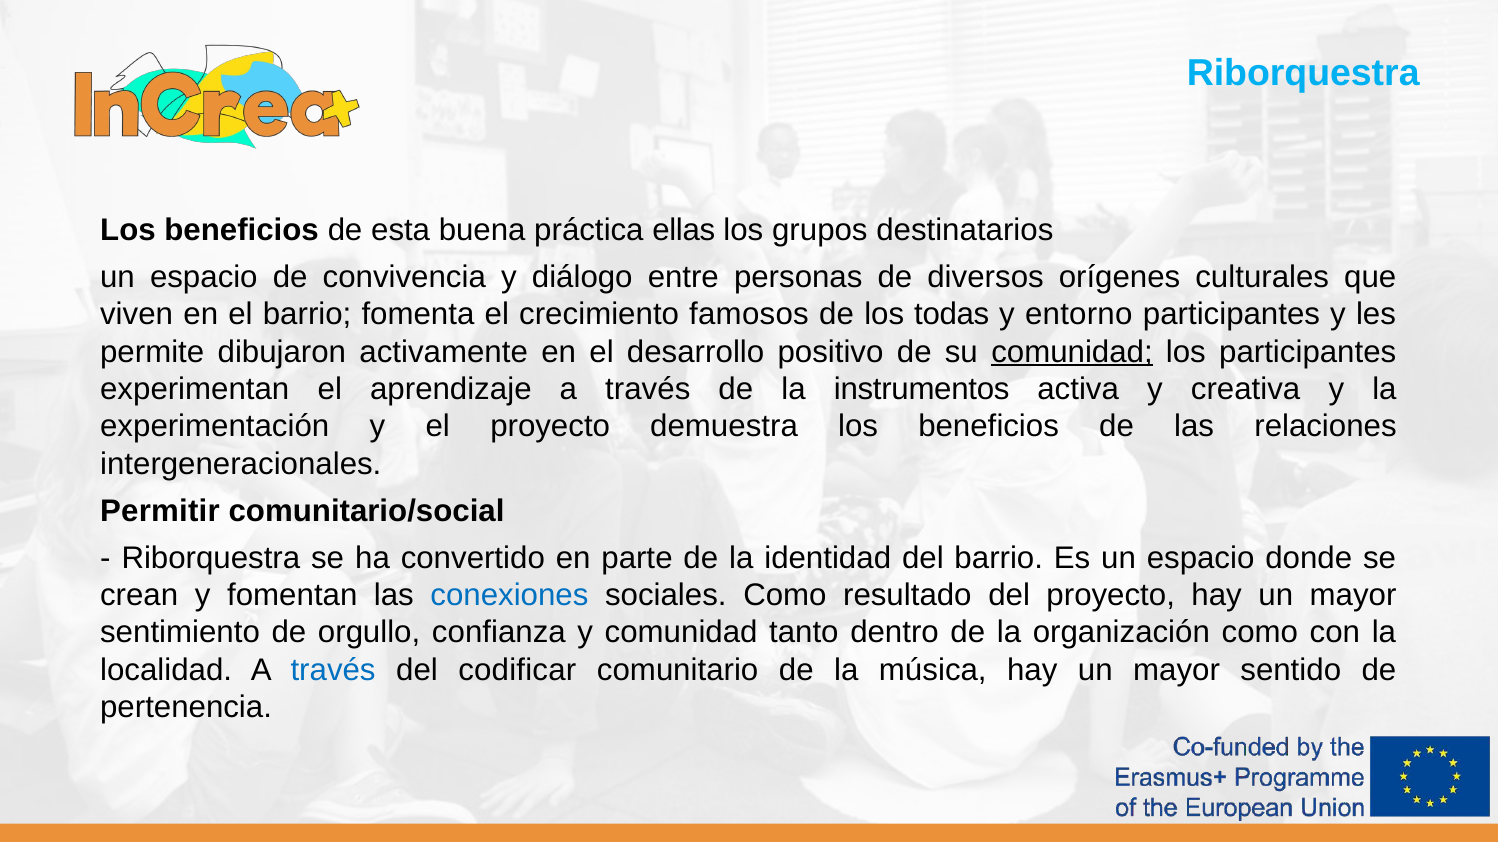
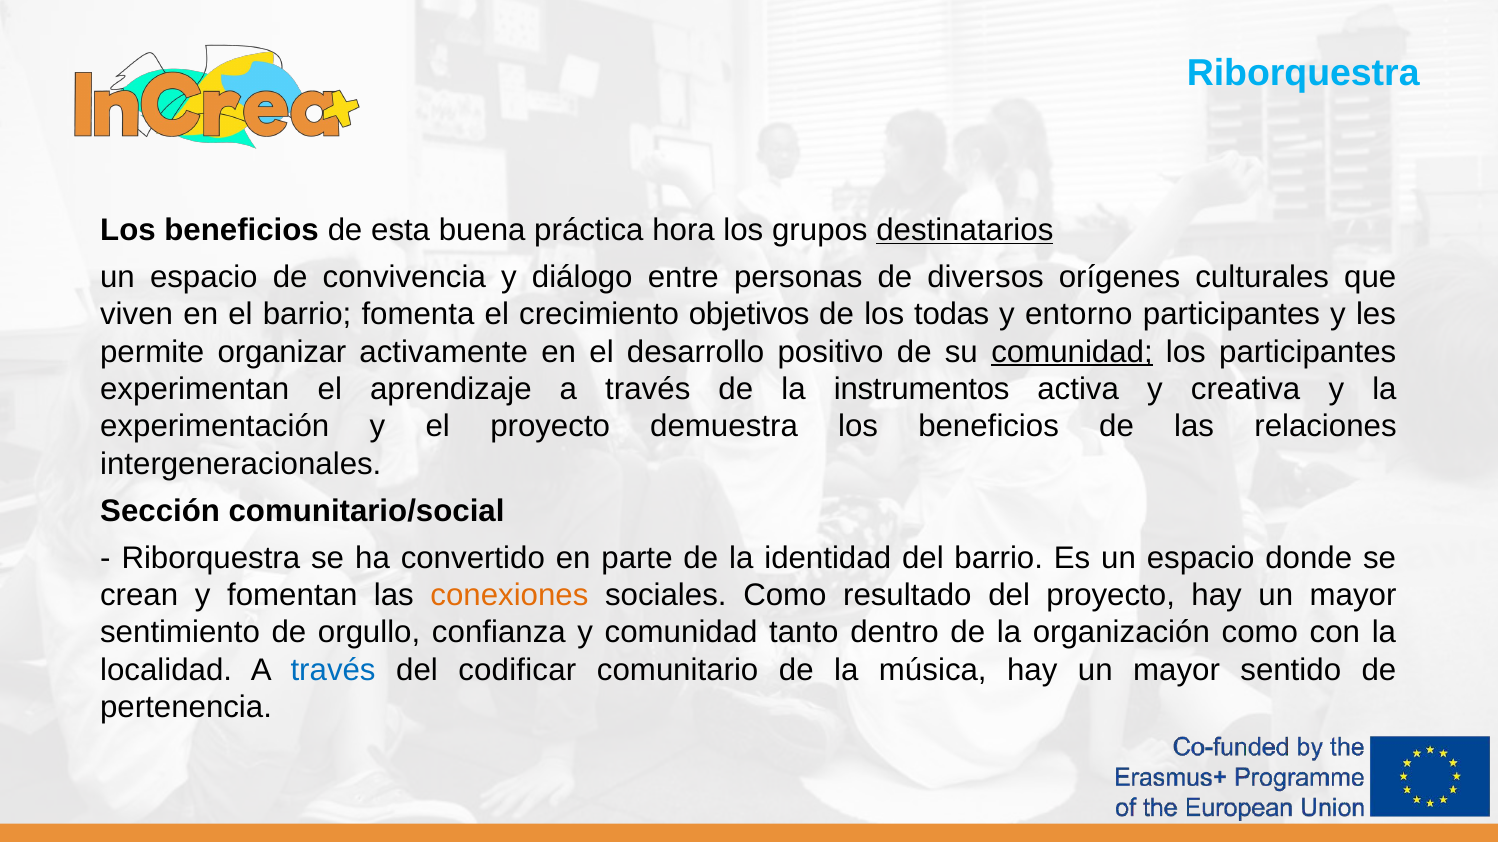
ellas: ellas -> hora (684, 230)
destinatarios underline: none -> present (965, 230)
famosos: famosos -> objetivos (749, 315)
dibujaron: dibujaron -> organizar (282, 352)
Permitir: Permitir -> Sección (160, 511)
conexiones colour: blue -> orange (509, 596)
